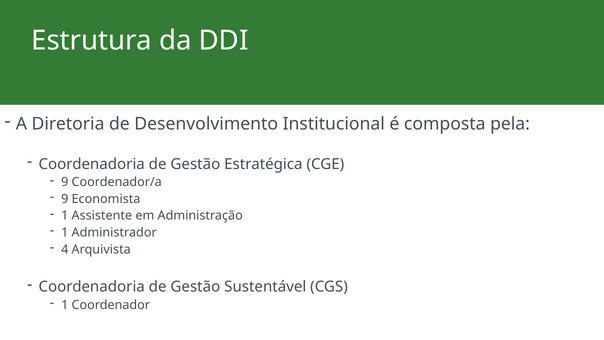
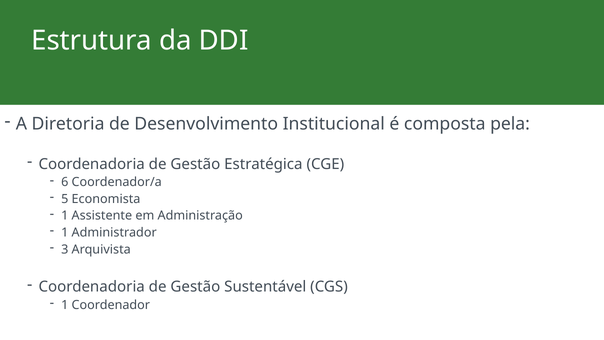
9: 9 -> 6 (65, 182)
9: 9 -> 5 (65, 199)
4: 4 -> 3 (65, 249)
